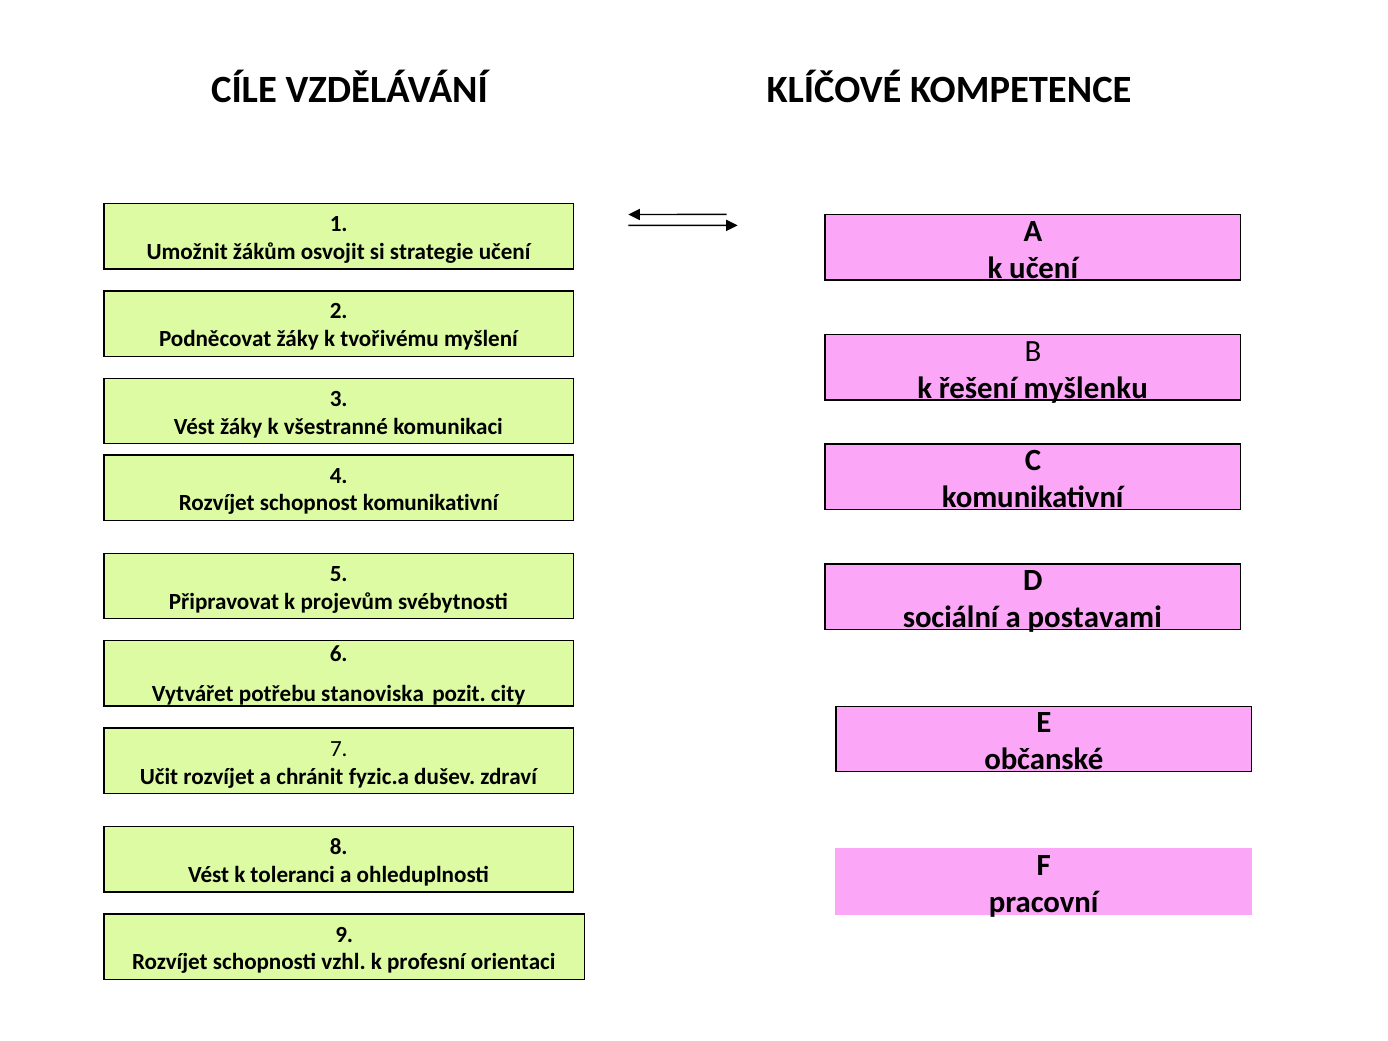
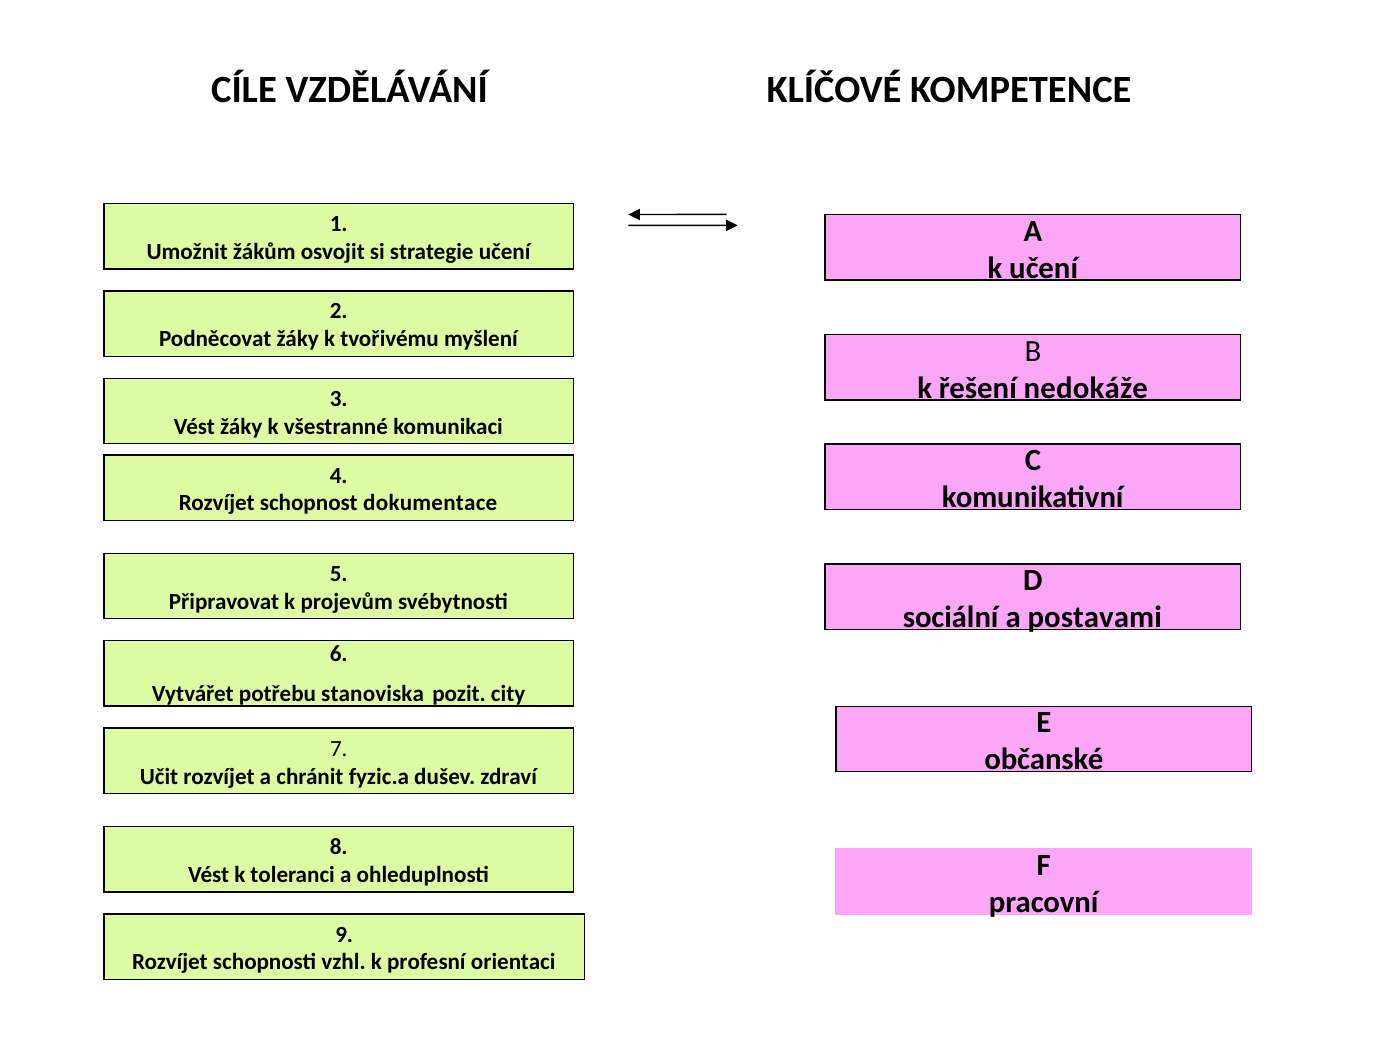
myšlenku: myšlenku -> nedokáže (1086, 388)
schopnost komunikativní: komunikativní -> dokumentace (430, 503)
